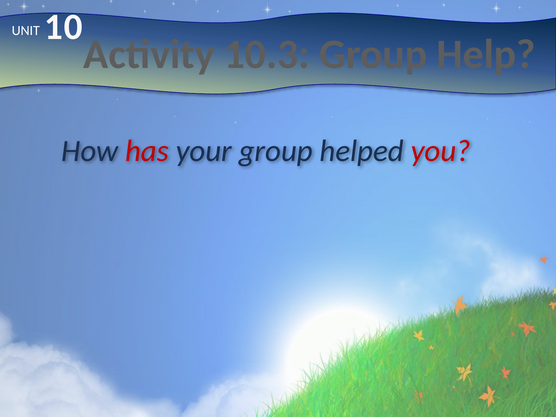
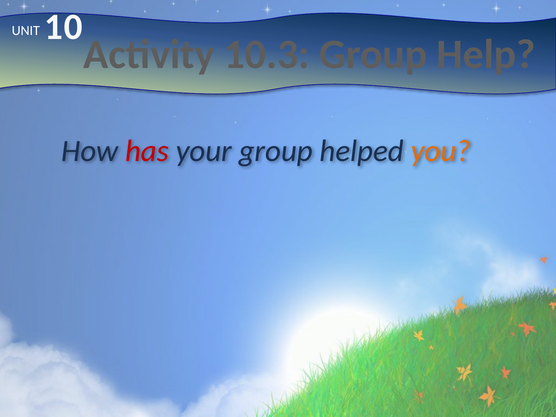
you colour: red -> orange (441, 151)
